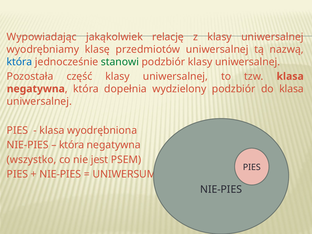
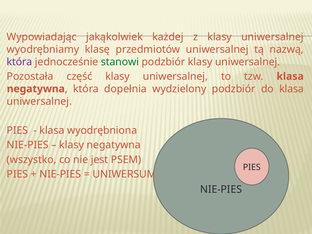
relację: relację -> każdej (168, 37)
która colour: blue -> purple (20, 62)
która: która -> klasy (72, 145)
